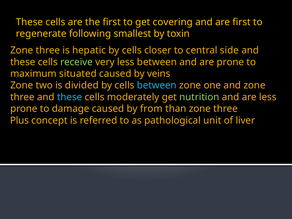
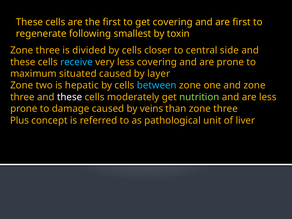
hepatic: hepatic -> divided (89, 50)
receive colour: light green -> light blue (76, 62)
less between: between -> covering (157, 62)
veins: veins -> layer (159, 74)
divided: divided -> hepatic (82, 85)
these colour: light blue -> white (70, 97)
from: from -> veins (151, 109)
